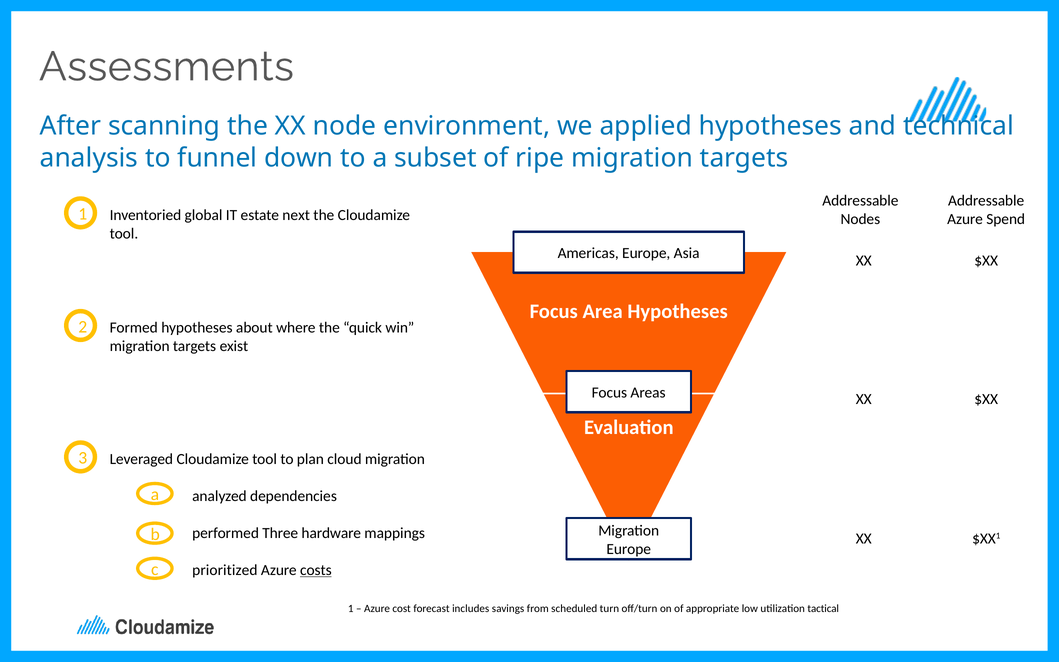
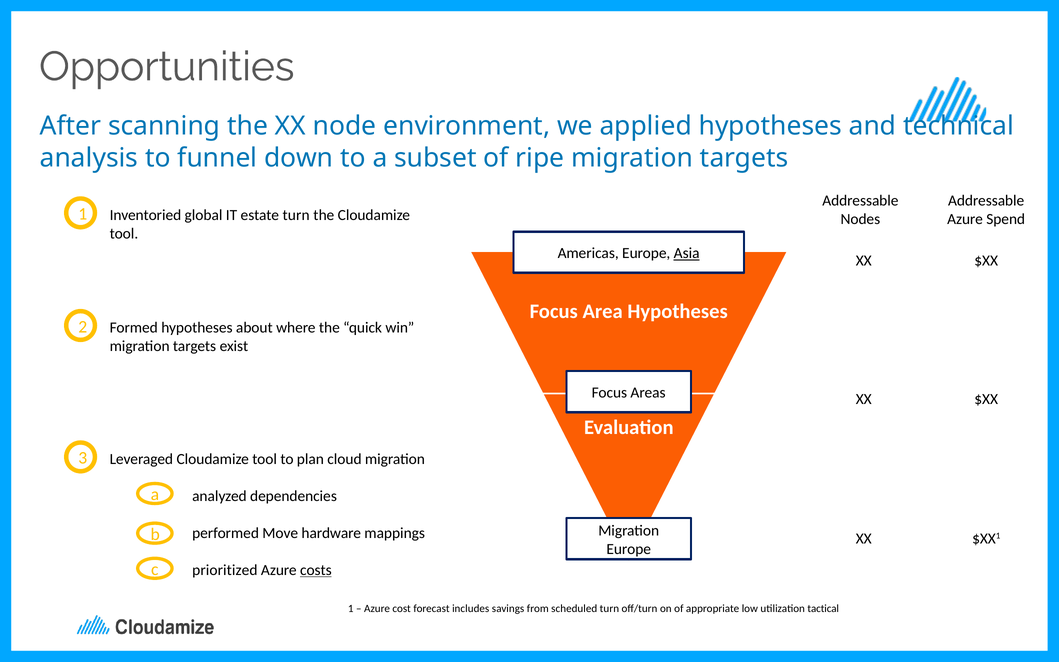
Assessments: Assessments -> Opportunities (167, 67)
estate next: next -> turn (296, 215)
Asia underline: none -> present (687, 253)
Three: Three -> Move (280, 533)
